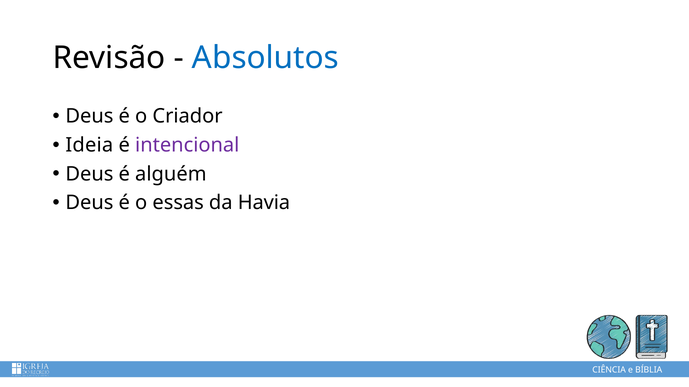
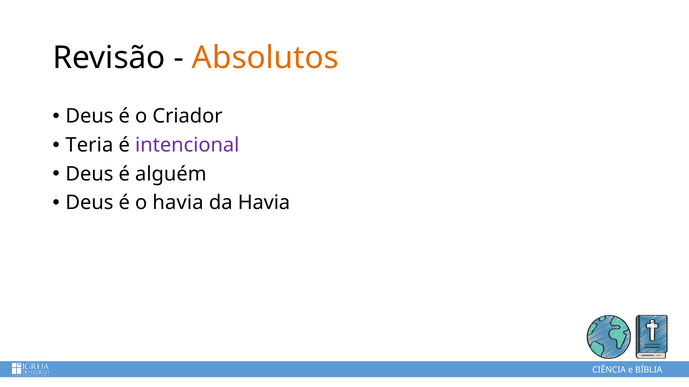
Absolutos colour: blue -> orange (266, 58)
Ideia: Ideia -> Teria (89, 145)
o essas: essas -> havia (178, 203)
